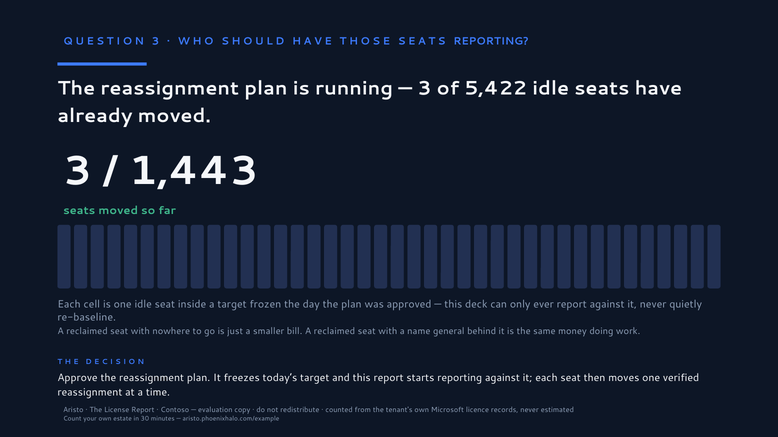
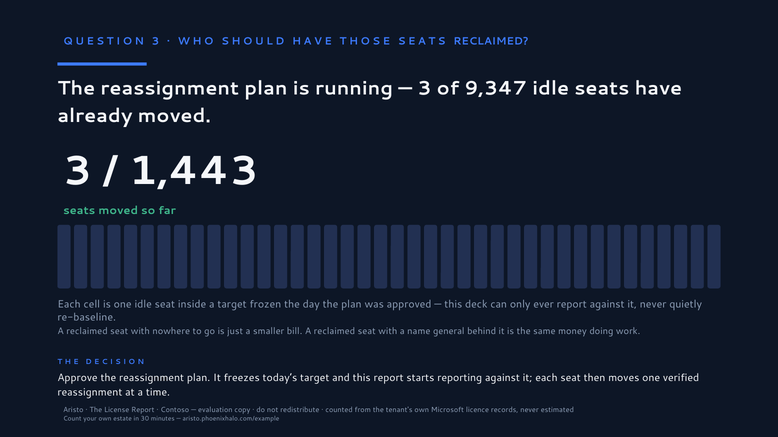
SEATS REPORTING: REPORTING -> RECLAIMED (491, 41)
5,422: 5,422 -> 9,347 (496, 88)
